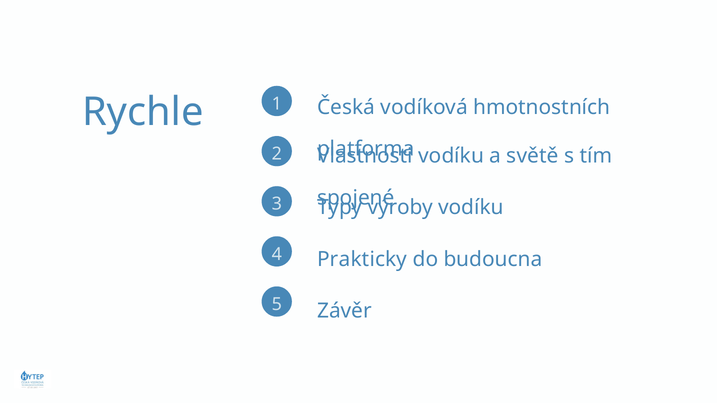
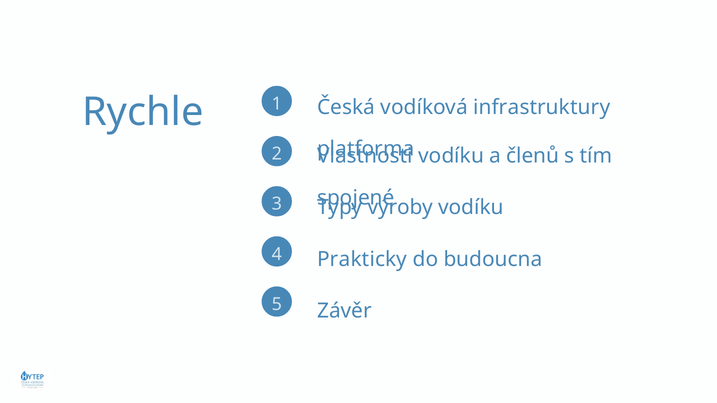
hmotnostních: hmotnostních -> infrastruktury (542, 107)
světě: světě -> členů (533, 156)
